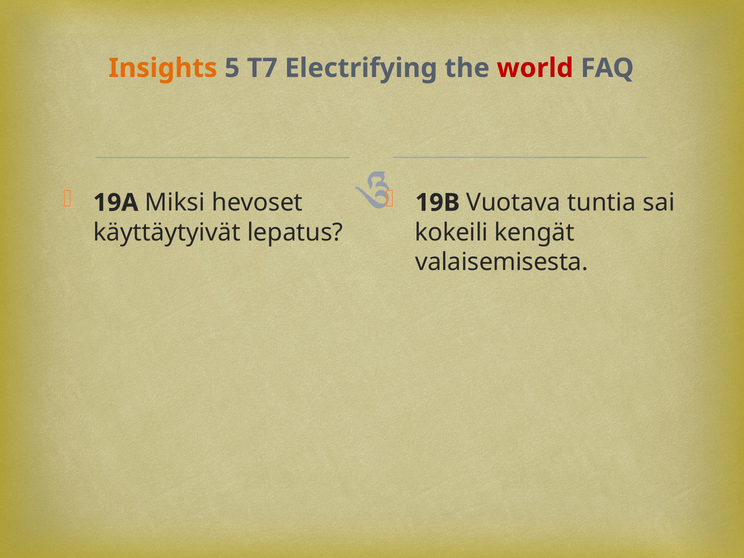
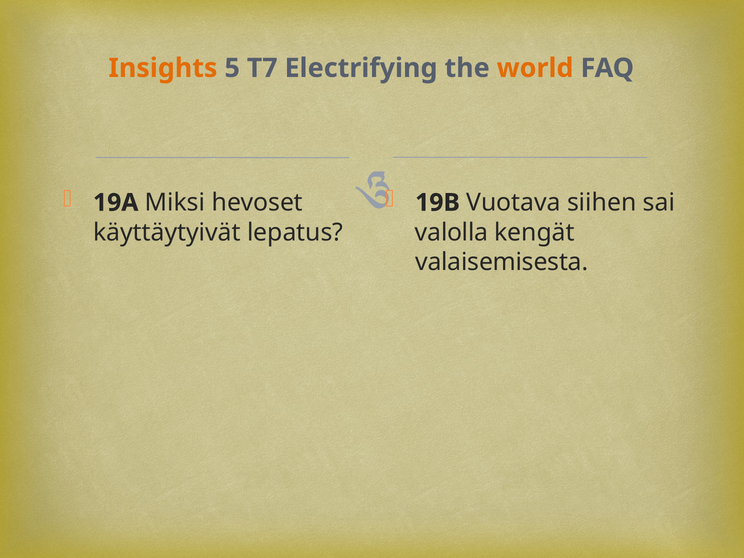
world colour: red -> orange (535, 68)
tuntia: tuntia -> siihen (602, 203)
kokeili: kokeili -> valolla (452, 232)
